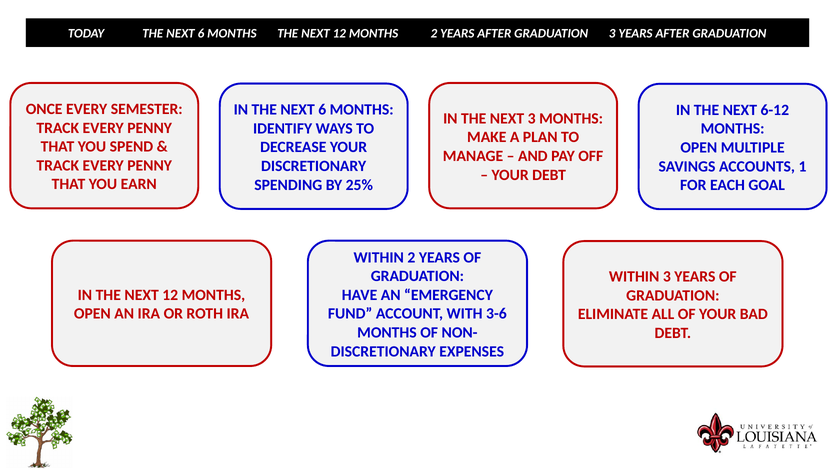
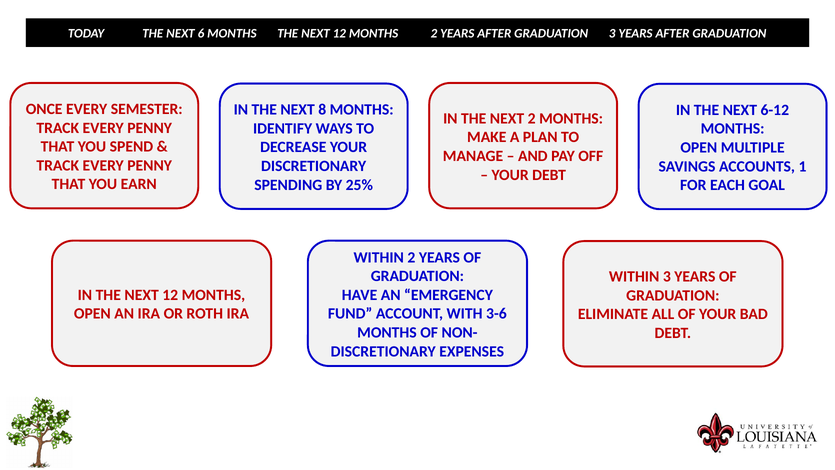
IN THE NEXT 6: 6 -> 8 (322, 110)
NEXT 3: 3 -> 2 (532, 118)
